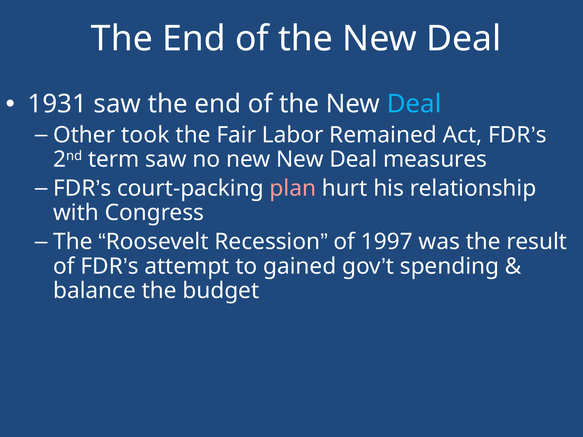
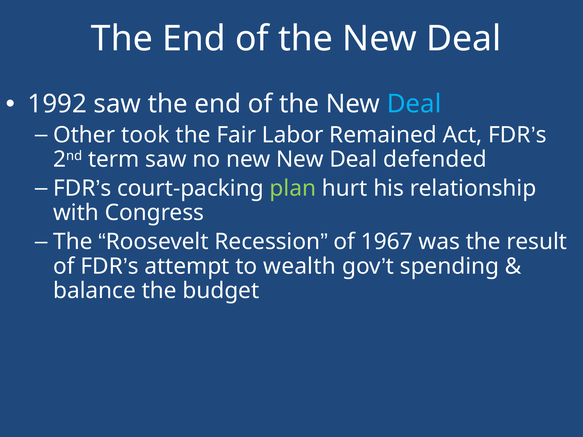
1931: 1931 -> 1992 (57, 104)
measures: measures -> defended (435, 159)
plan colour: pink -> light green (293, 188)
1997: 1997 -> 1967 (387, 242)
gained: gained -> wealth (300, 266)
